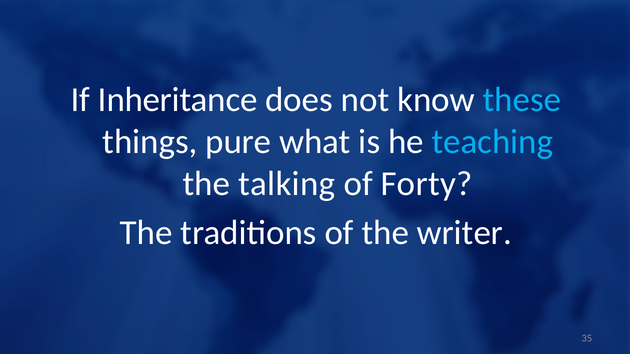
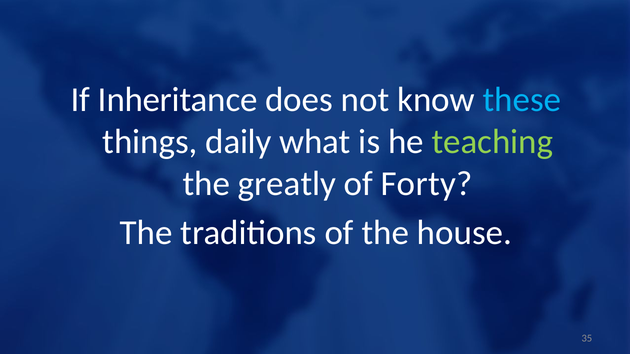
pure: pure -> daily (238, 142)
teaching colour: light blue -> light green (492, 142)
talking: talking -> greatly (287, 184)
writer: writer -> house (464, 233)
